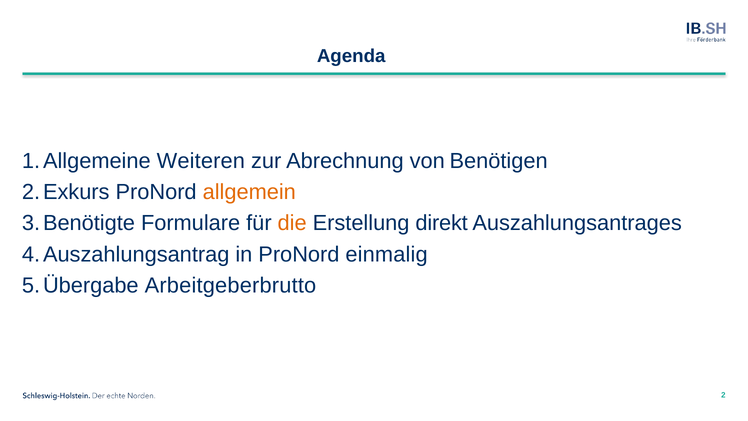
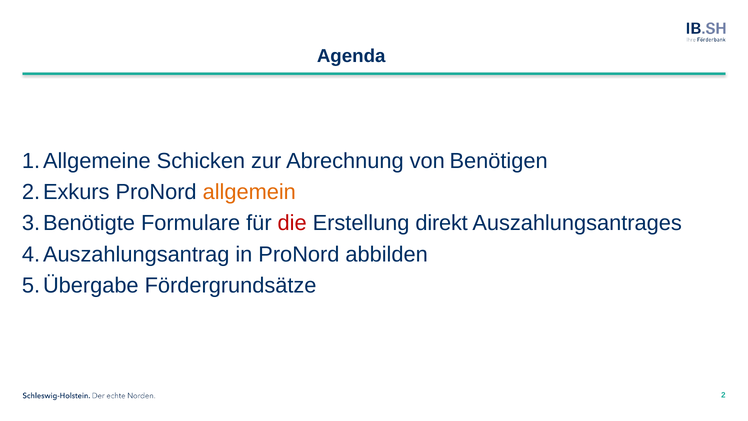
Weiteren: Weiteren -> Schicken (201, 161)
die colour: orange -> red (292, 223)
einmalig: einmalig -> abbilden (387, 254)
Arbeitgeberbrutto: Arbeitgeberbrutto -> Fördergrundsätze (231, 285)
